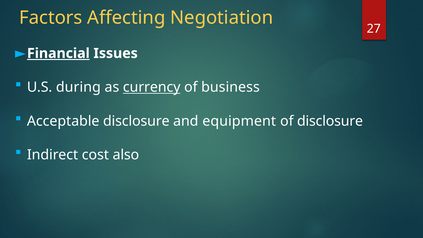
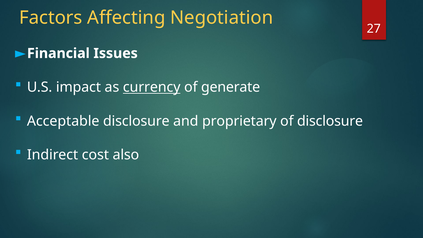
Financial underline: present -> none (58, 53)
during: during -> impact (78, 87)
business: business -> generate (231, 87)
equipment: equipment -> proprietary (239, 121)
